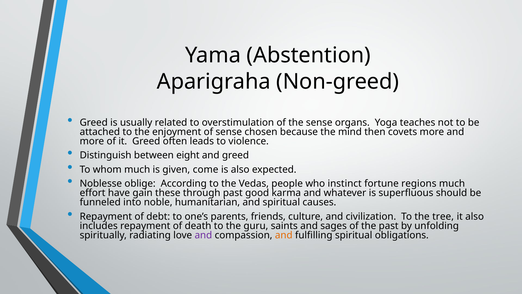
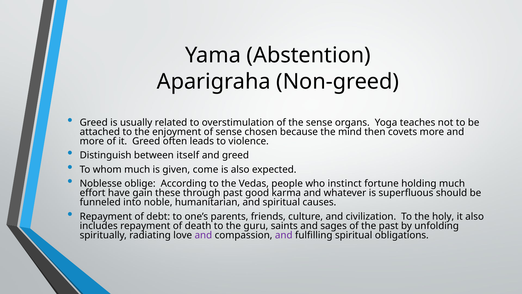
eight: eight -> itself (188, 155)
regions: regions -> holding (419, 183)
tree: tree -> holy (443, 216)
and colour: orange -> purple (284, 235)
